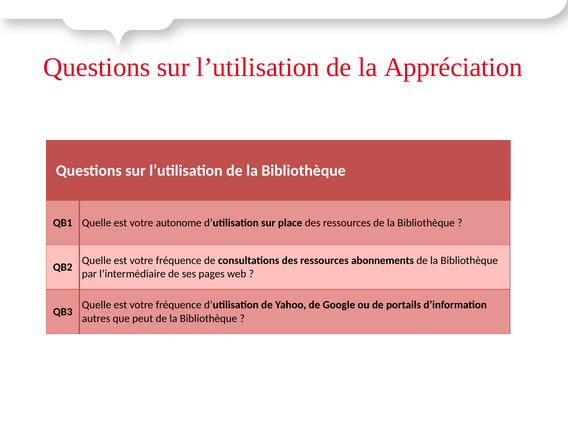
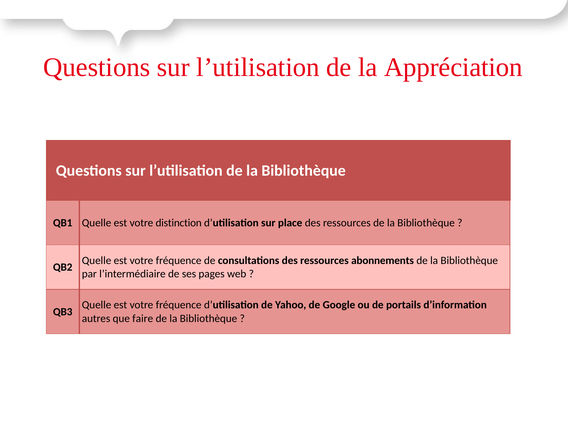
autonome: autonome -> distinction (179, 223)
peut: peut -> faire (143, 318)
